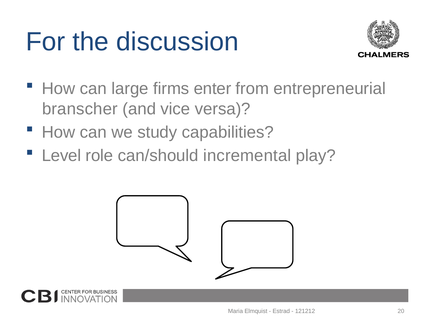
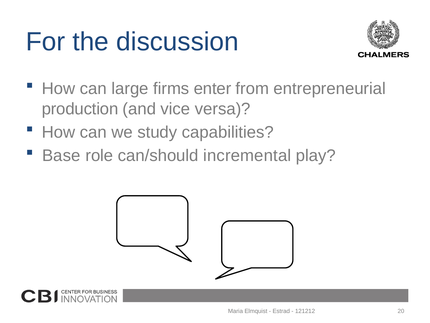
branscher: branscher -> production (80, 109)
Level: Level -> Base (61, 156)
